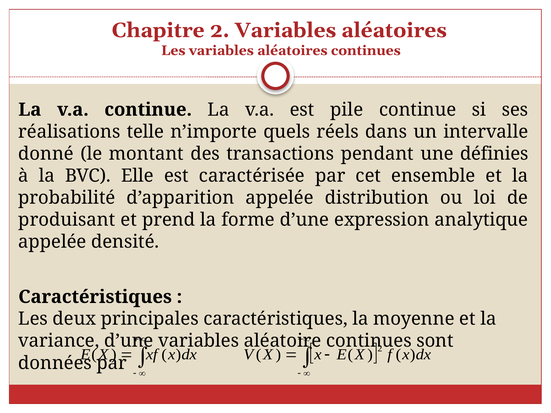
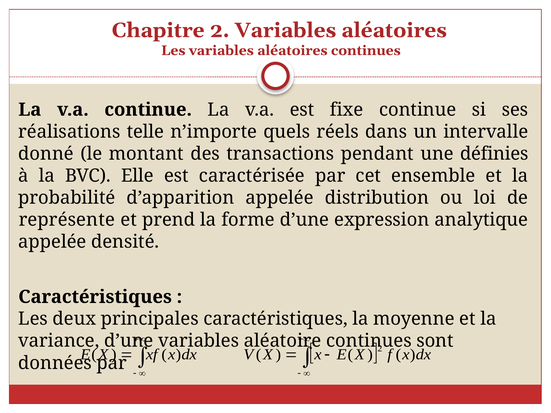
pile: pile -> fixe (347, 110)
produisant: produisant -> représente (67, 220)
